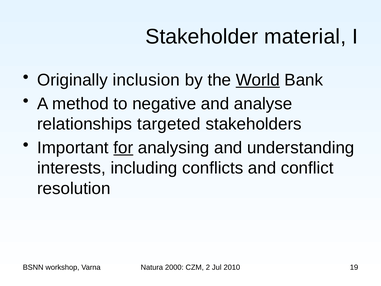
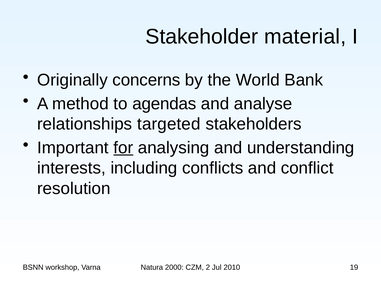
inclusion: inclusion -> concerns (146, 80)
World underline: present -> none (258, 80)
negative: negative -> agendas (164, 104)
